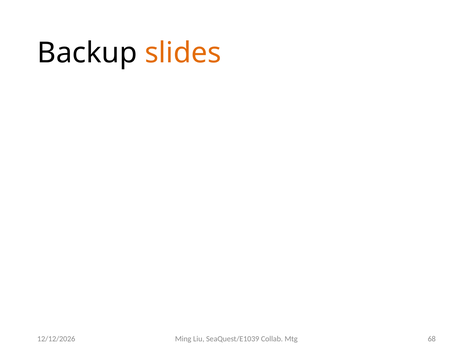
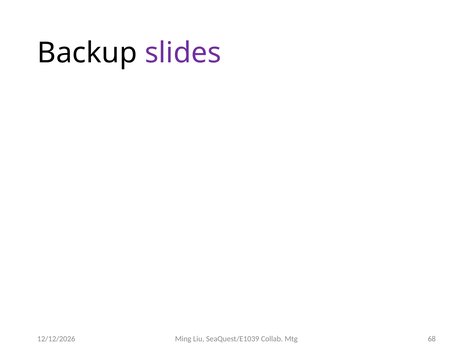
slides colour: orange -> purple (183, 53)
